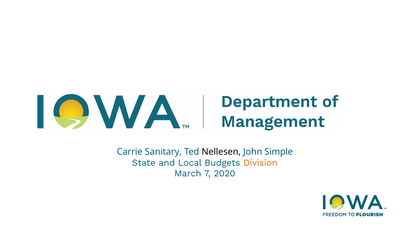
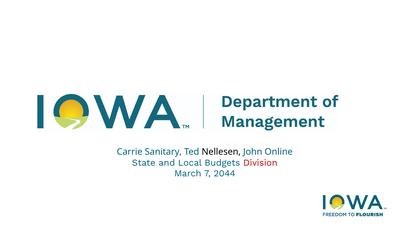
Simple: Simple -> Online (279, 152)
Division colour: orange -> red (260, 163)
2020: 2020 -> 2044 (225, 174)
